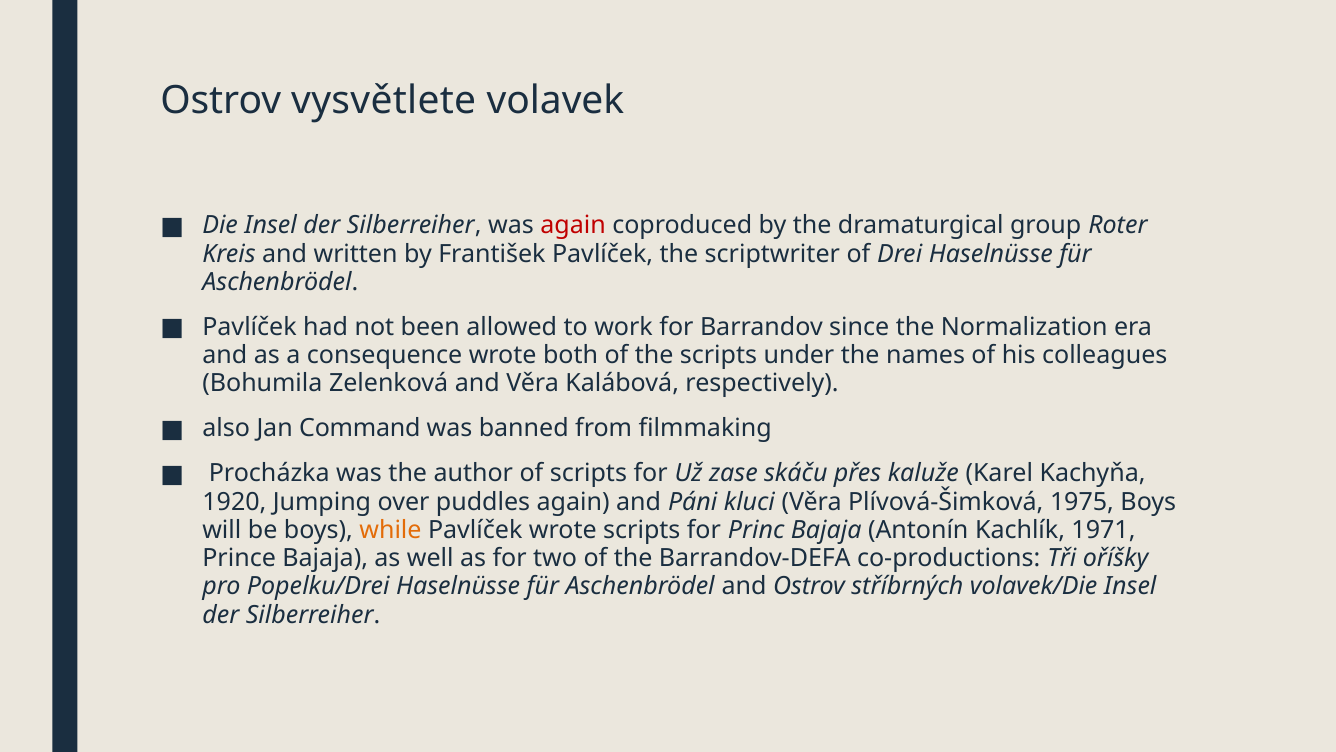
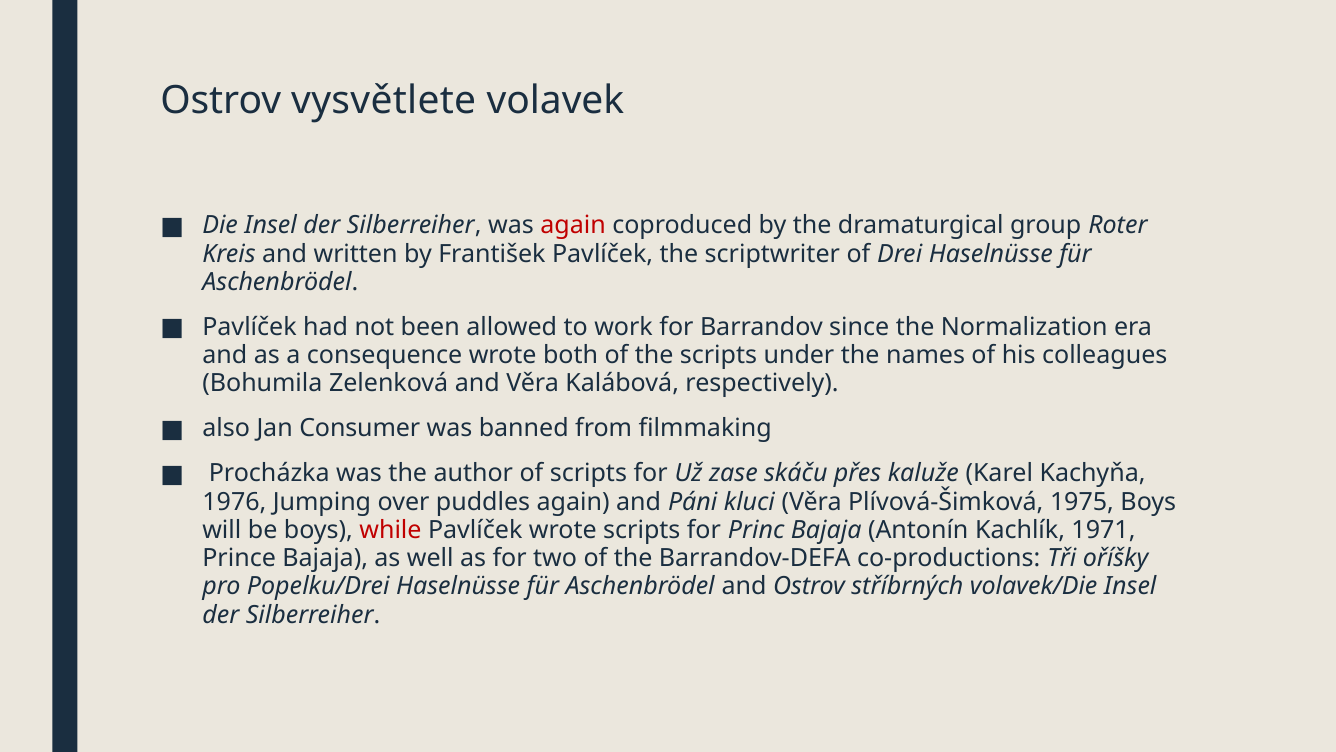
Command: Command -> Consumer (360, 428)
1920: 1920 -> 1976 (234, 502)
while colour: orange -> red (390, 530)
